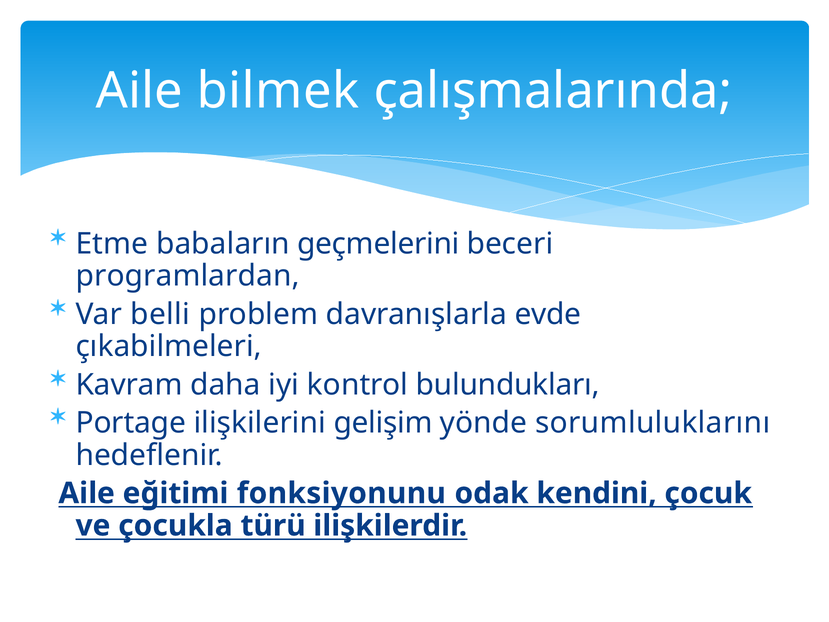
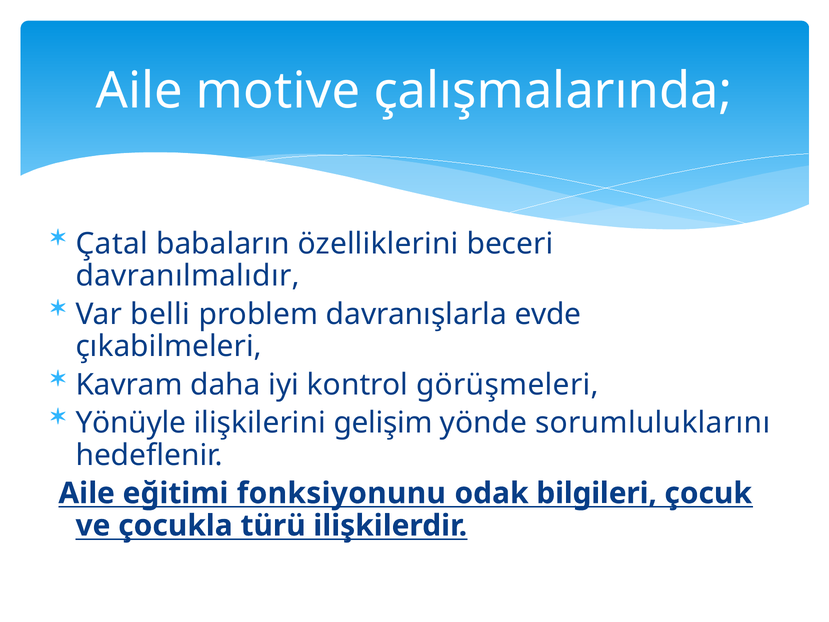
bilmek: bilmek -> motive (278, 91)
Etme: Etme -> Çatal (112, 244)
geçmelerini: geçmelerini -> özelliklerini (378, 244)
programlardan: programlardan -> davranılmalıdır (188, 276)
bulundukları: bulundukları -> görüşmeleri (507, 385)
Portage: Portage -> Yönüyle (131, 423)
kendini: kendini -> bilgileri (597, 493)
